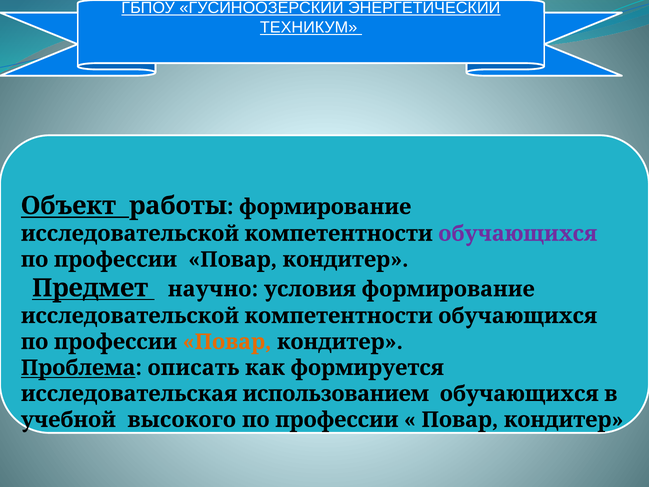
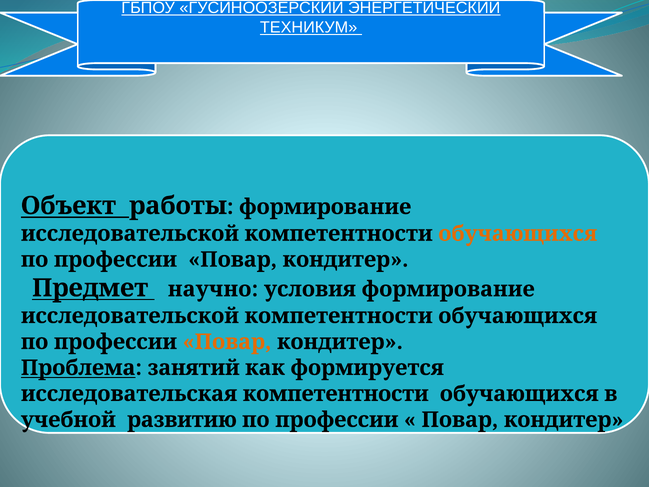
обучающихся colour: purple -> orange (518, 233)
описать: описать -> занятий (194, 368)
исследовательская использованием: использованием -> компетентности (336, 394)
высокого: высокого -> развитию (182, 420)
